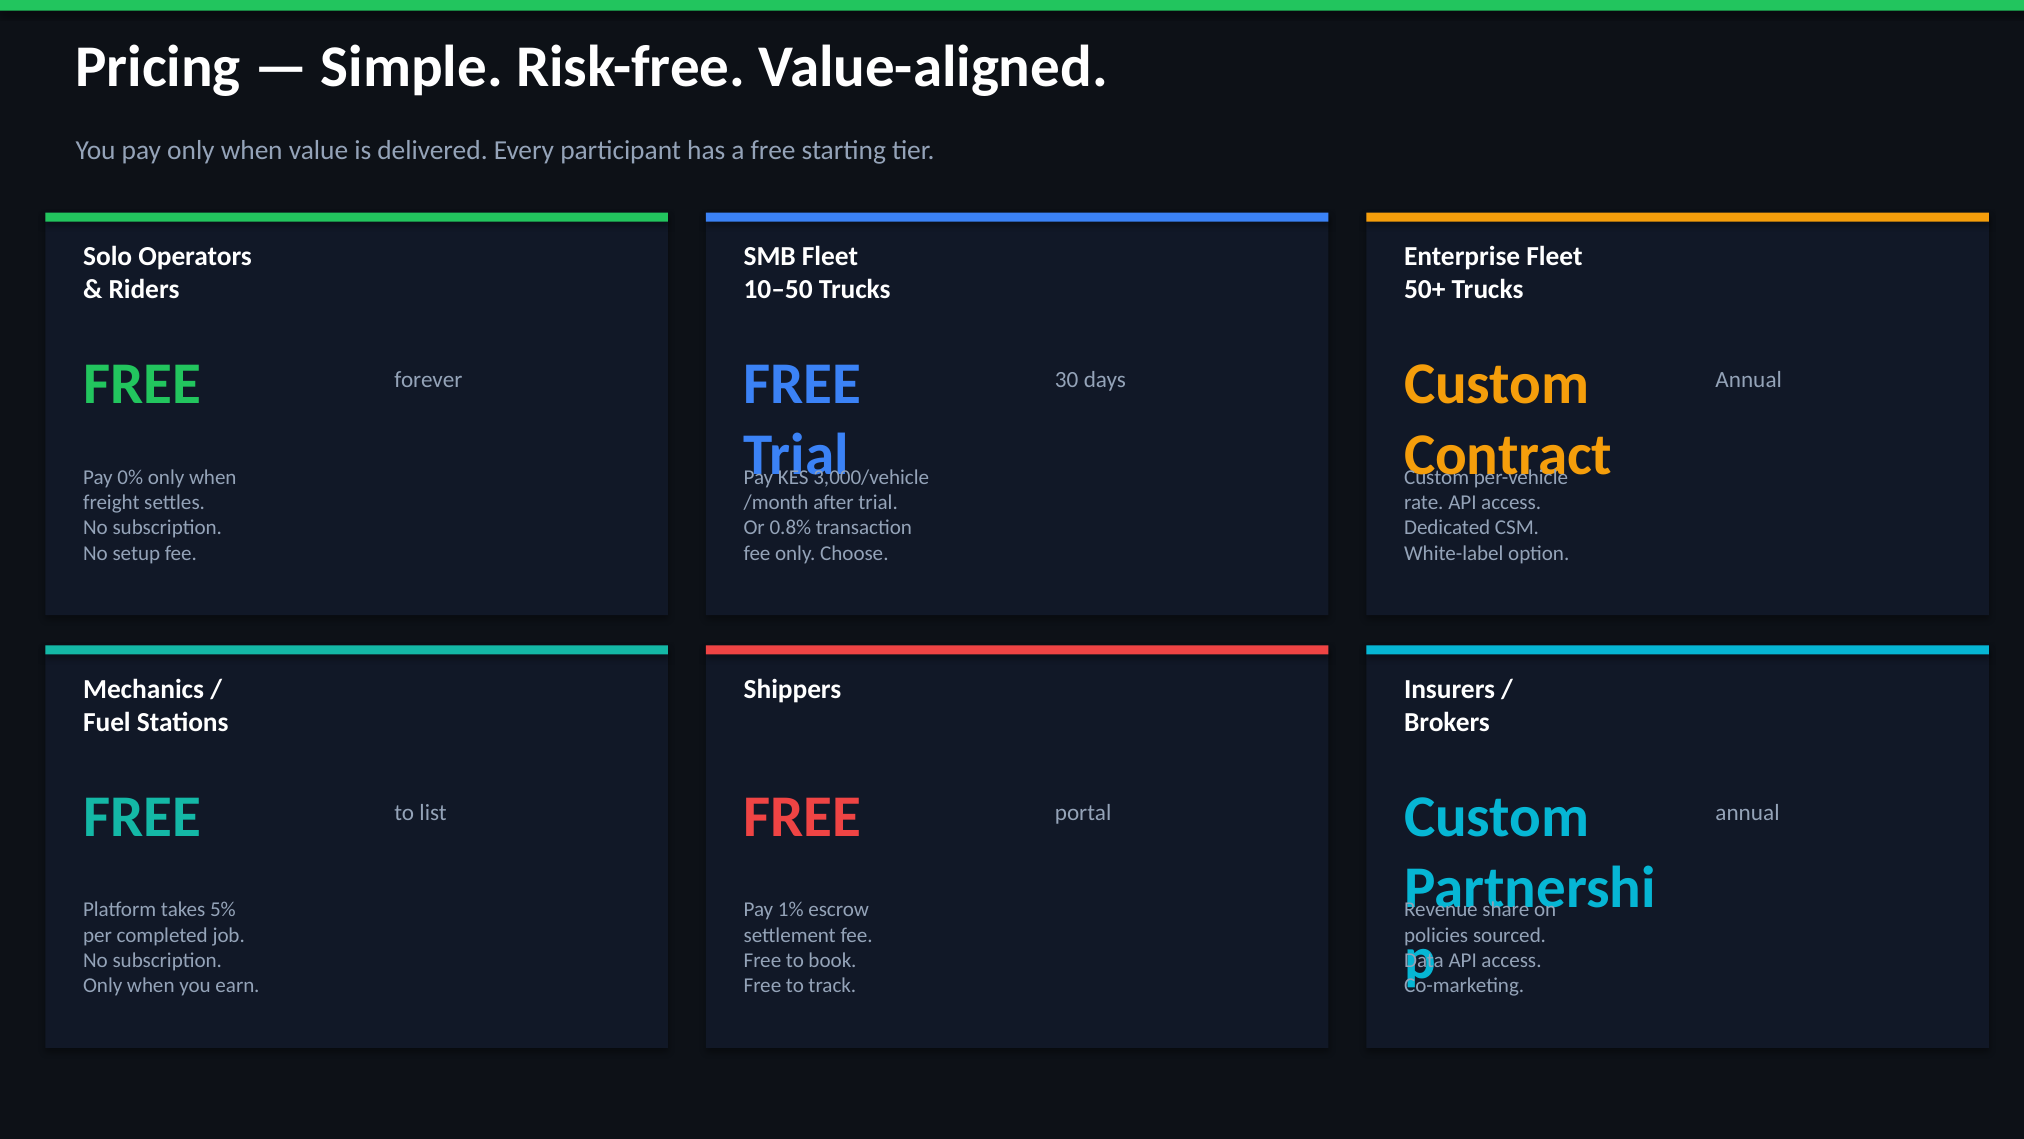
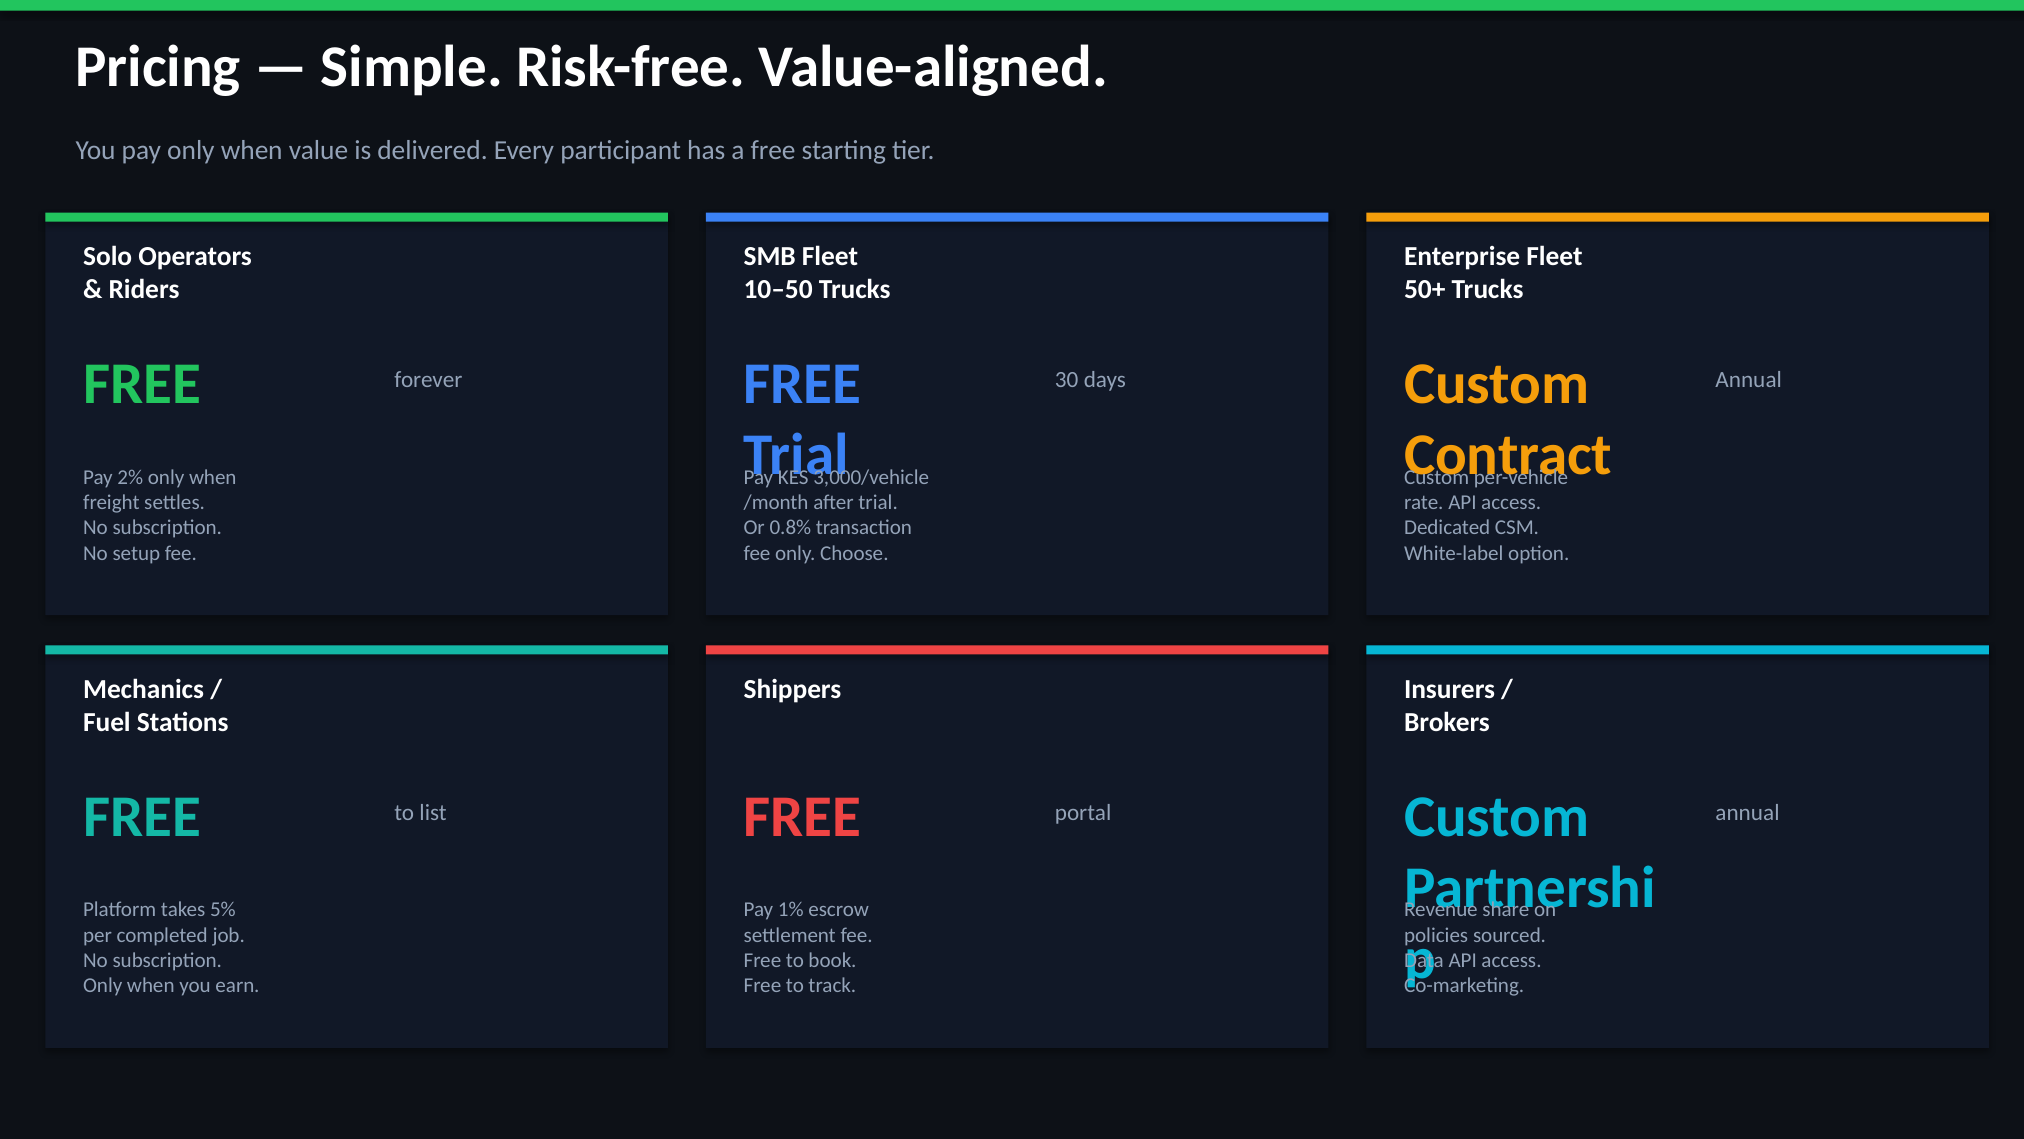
0%: 0% -> 2% (130, 477)
